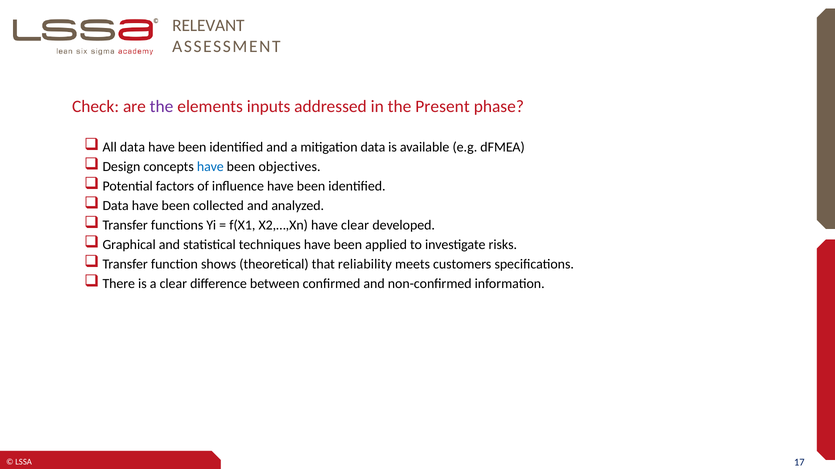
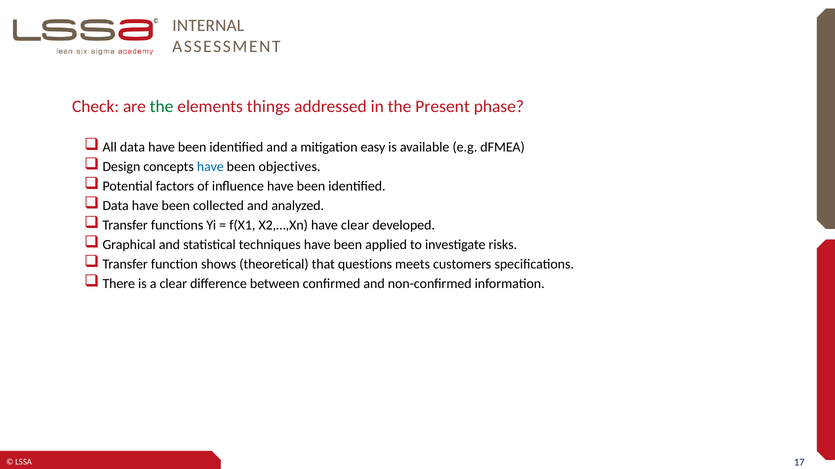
RELEVANT: RELEVANT -> INTERNAL (208, 26)
the colour: purple -> green (162, 107)
inputs: inputs -> things (268, 107)
mitigation data: data -> easy (373, 148)
reliability: reliability -> questions (365, 264)
